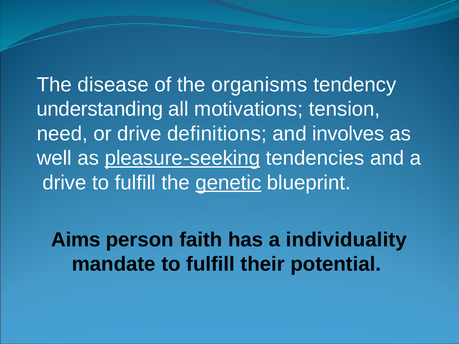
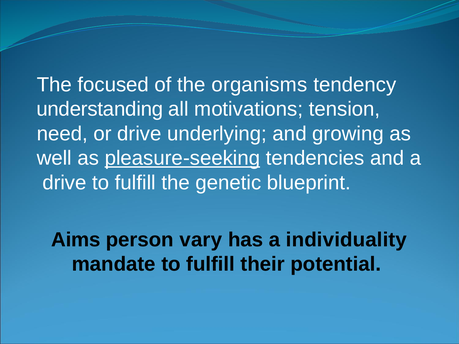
disease: disease -> focused (113, 85)
definitions: definitions -> underlying (217, 134)
involves: involves -> growing (348, 134)
genetic underline: present -> none (228, 183)
faith: faith -> vary (201, 240)
